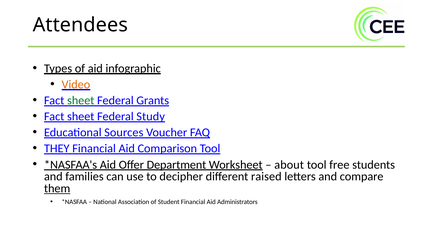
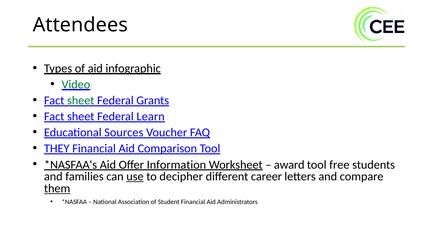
Video colour: orange -> green (76, 85)
Study: Study -> Learn (151, 117)
Department: Department -> Information (176, 165)
about: about -> award (289, 165)
use underline: none -> present (135, 177)
raised: raised -> career (266, 177)
